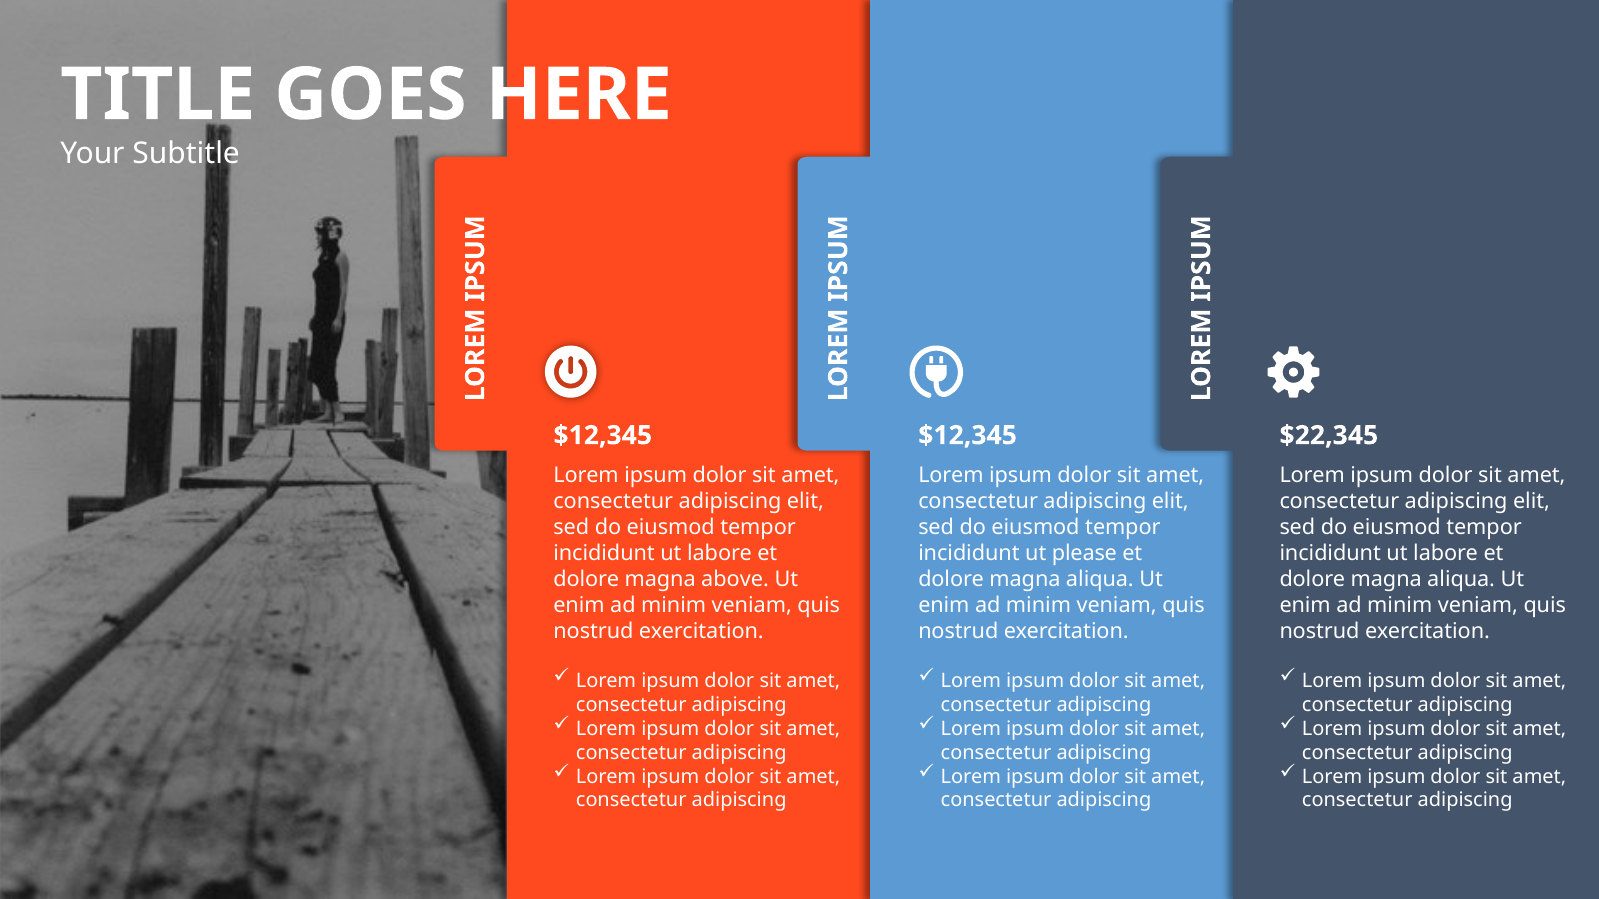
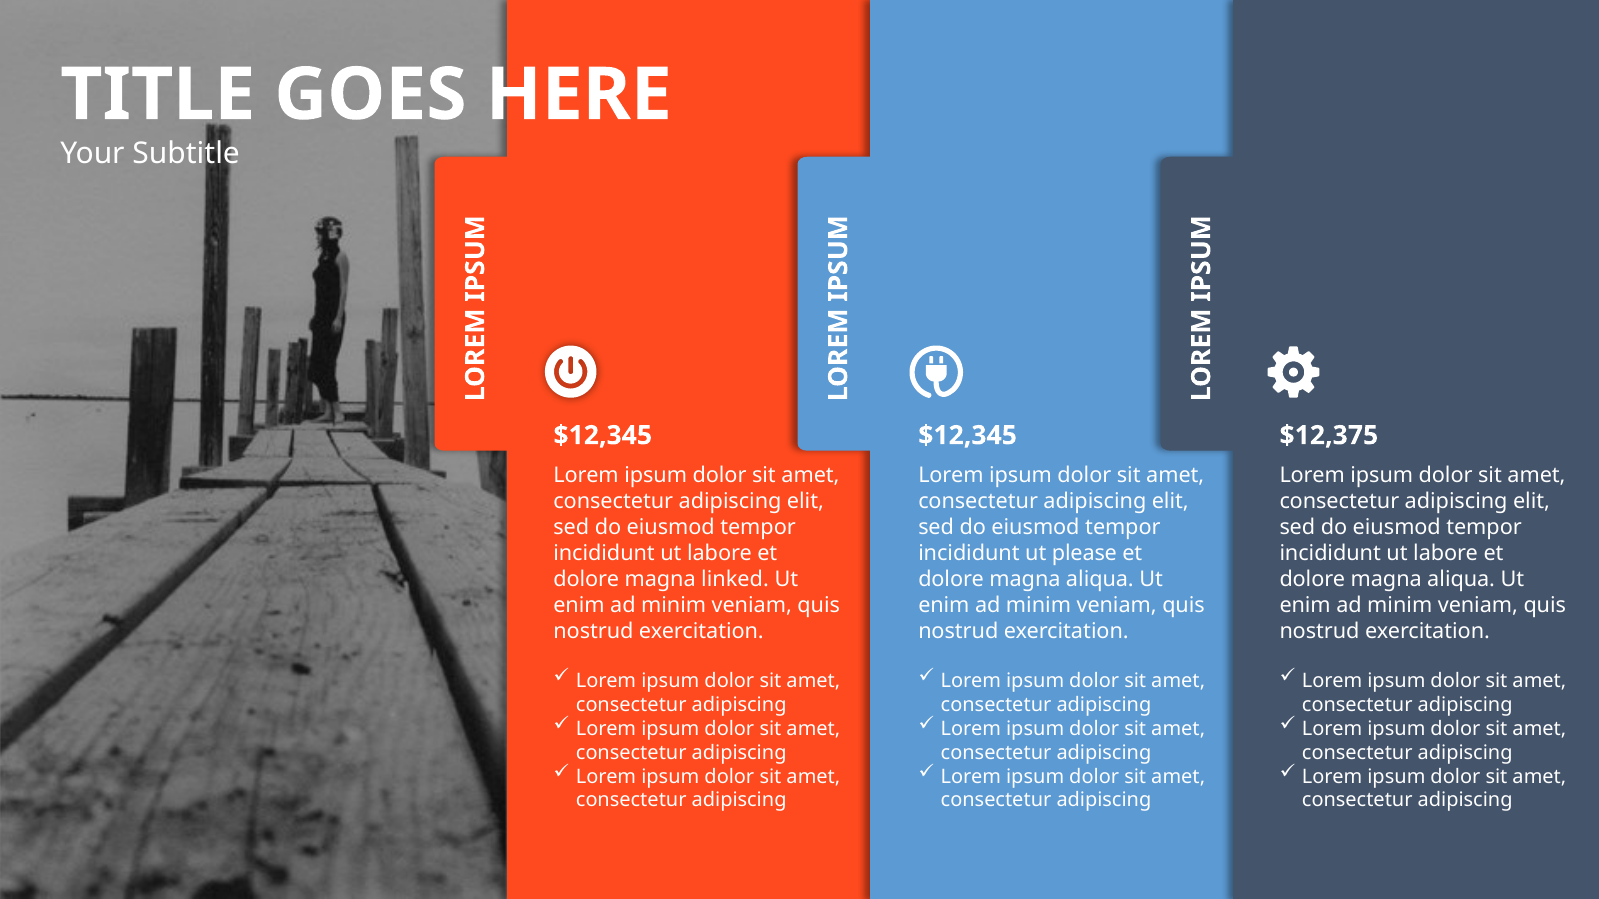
$22,345: $22,345 -> $12,375 (1329, 436)
above: above -> linked (735, 580)
